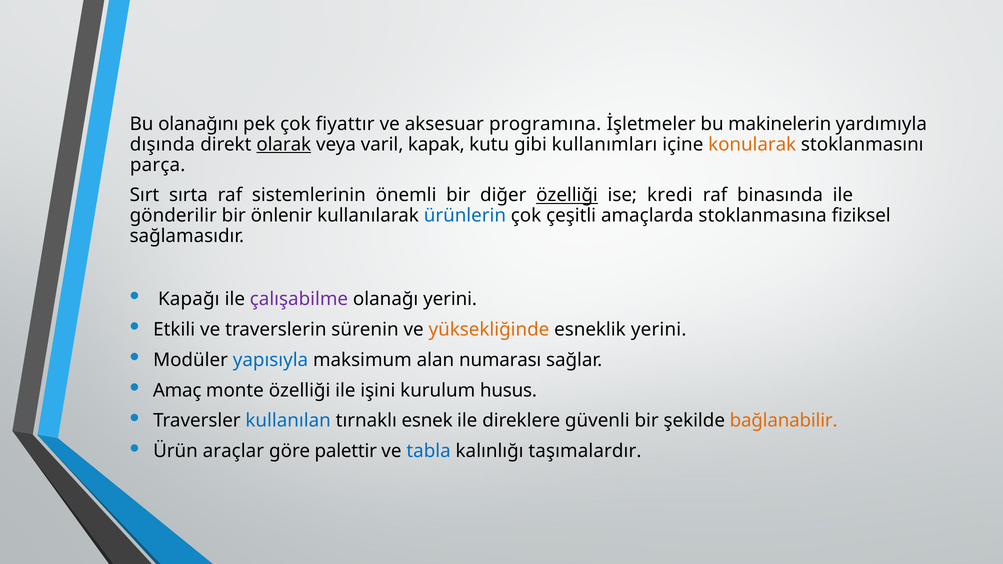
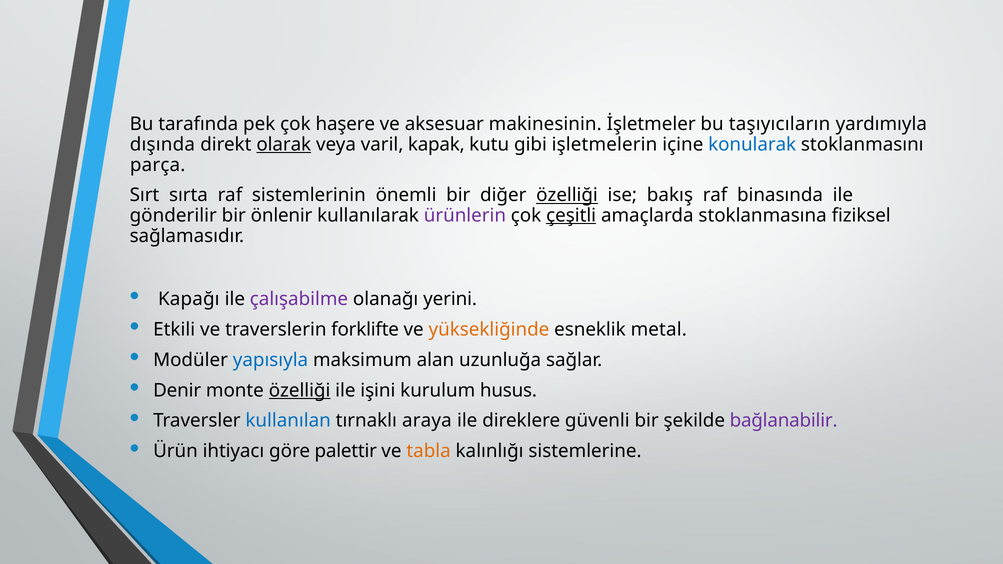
olanağını: olanağını -> tarafında (198, 124)
fiyattır: fiyattır -> haşere (345, 124)
programına: programına -> makinesinin (545, 124)
makinelerin: makinelerin -> taşıyıcıların (780, 124)
kullanımları: kullanımları -> işletmelerin (605, 145)
konularak colour: orange -> blue (752, 145)
kredi: kredi -> bakış (670, 195)
ürünlerin colour: blue -> purple (465, 216)
çeşitli underline: none -> present (571, 216)
sürenin: sürenin -> forklifte (365, 330)
esneklik yerini: yerini -> metal (659, 330)
numarası: numarası -> uzunluğa (500, 360)
Amaç: Amaç -> Denir (177, 390)
özelliği underline: none -> present (300, 390)
esnek: esnek -> araya (427, 421)
bağlanabilir colour: orange -> purple (784, 421)
araçlar: araçlar -> ihtiyacı (233, 451)
tabla colour: blue -> orange (429, 451)
taşımalardır: taşımalardır -> sistemlerine (585, 451)
